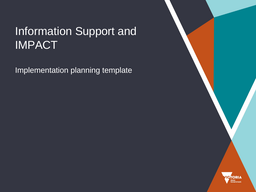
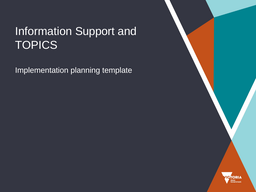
IMPACT: IMPACT -> TOPICS (36, 45)
